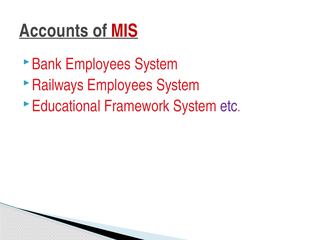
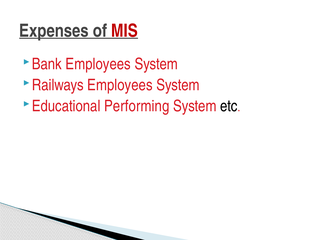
Accounts: Accounts -> Expenses (54, 31)
Framework: Framework -> Performing (137, 106)
etc colour: purple -> black (229, 106)
